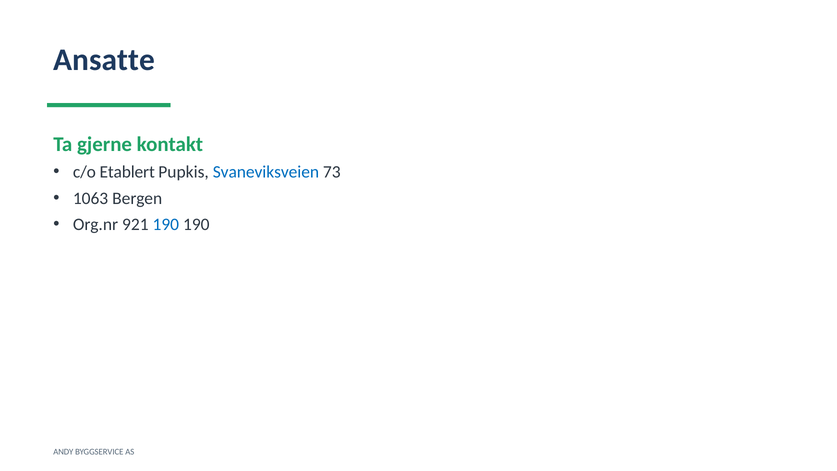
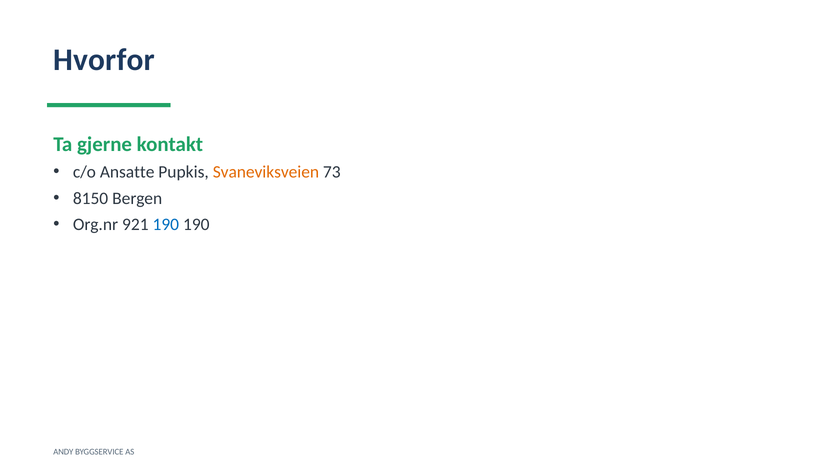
Ansatte: Ansatte -> Hvorfor (104, 60)
Etablert: Etablert -> Ansatte (127, 172)
Svaneviksveien colour: blue -> orange (266, 172)
1063: 1063 -> 8150 (91, 198)
